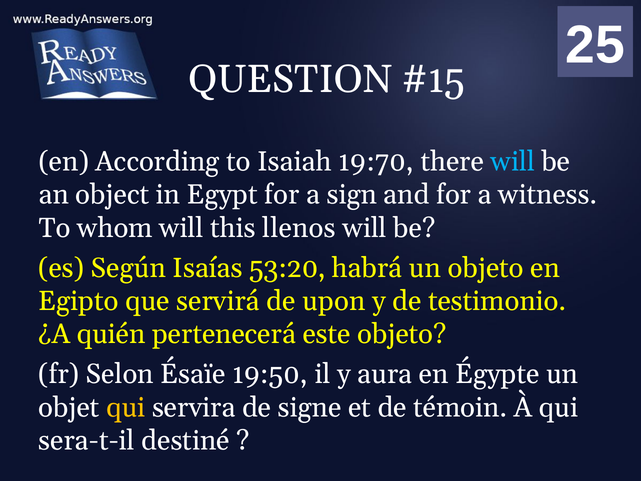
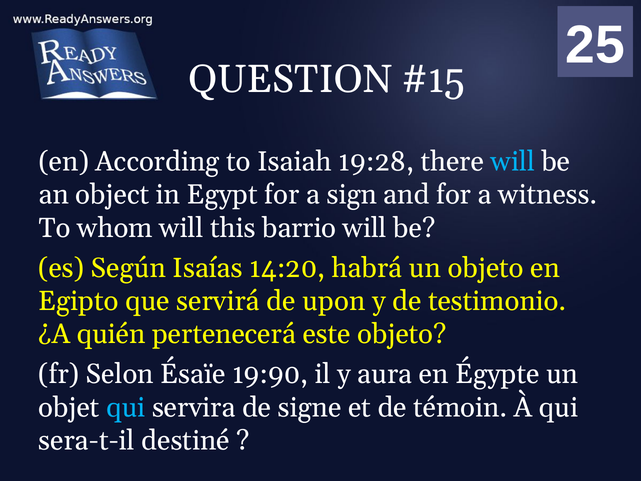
19:70: 19:70 -> 19:28 (376, 162)
llenos: llenos -> barrio (299, 228)
53:20: 53:20 -> 14:20 (287, 268)
19:50: 19:50 -> 19:90 (270, 374)
qui colour: yellow -> light blue (126, 407)
